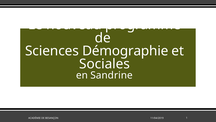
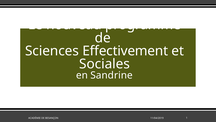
Démographie: Démographie -> Effectivement (125, 51)
